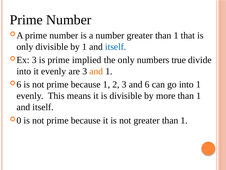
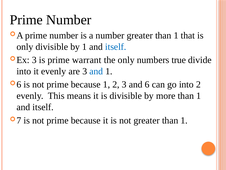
implied: implied -> warrant (87, 60)
and colour: orange -> blue (96, 71)
into 1: 1 -> 2 (198, 84)
0: 0 -> 7 (19, 120)
